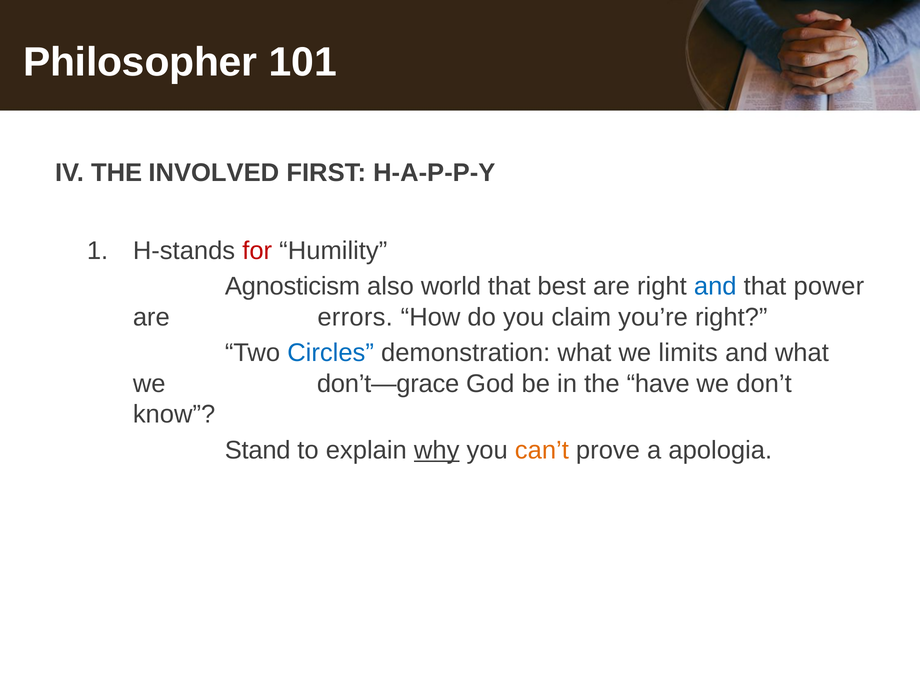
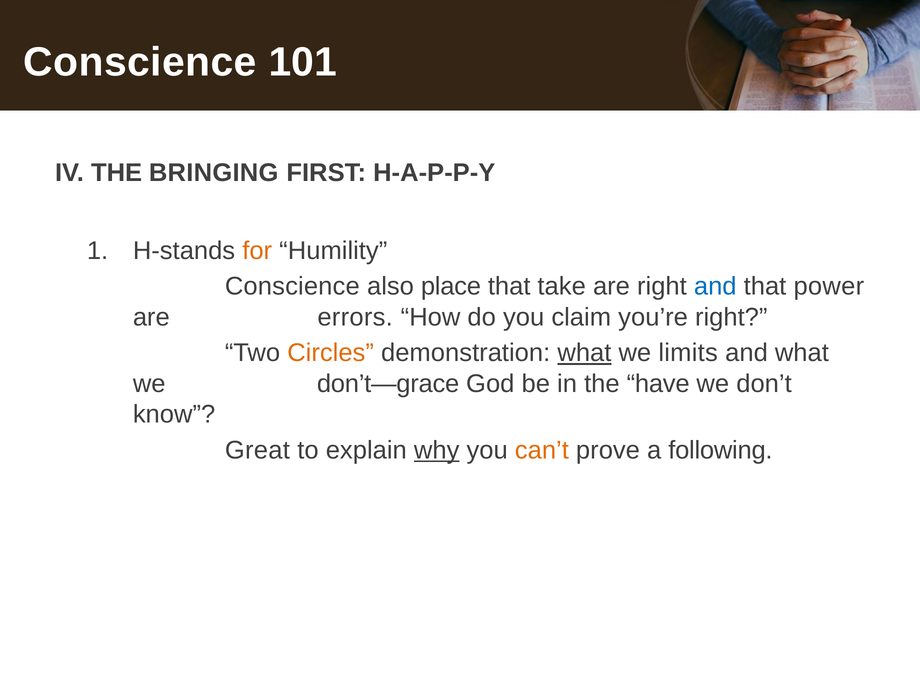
Philosopher: Philosopher -> Conscience (140, 62)
INVOLVED: INVOLVED -> BRINGING (214, 173)
for colour: red -> orange (257, 251)
Agnosticism: Agnosticism -> Conscience (292, 287)
world: world -> place (451, 287)
best: best -> take (562, 287)
Circles colour: blue -> orange (331, 353)
what underline: none -> present (584, 353)
Stand: Stand -> Great (257, 450)
apologia: apologia -> following (720, 450)
